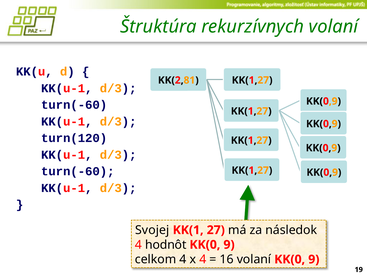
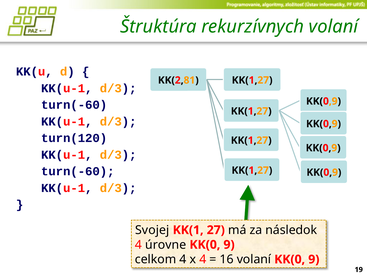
hodnôt: hodnôt -> úrovne (166, 245)
